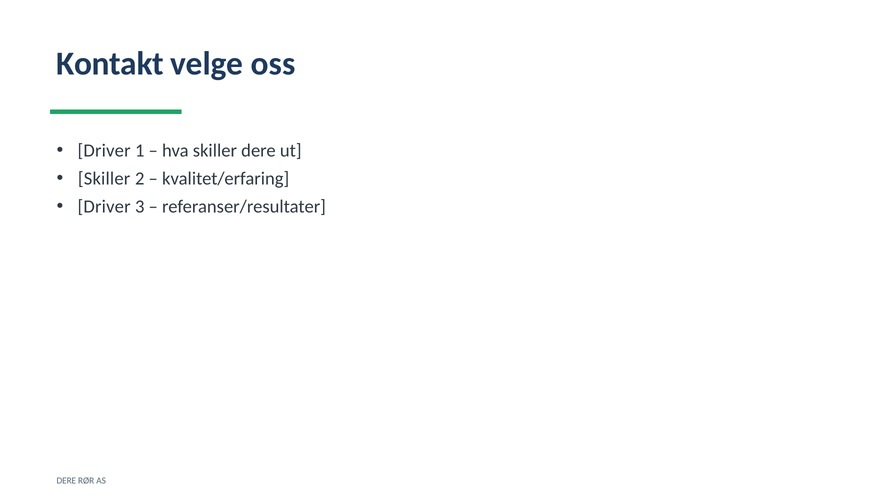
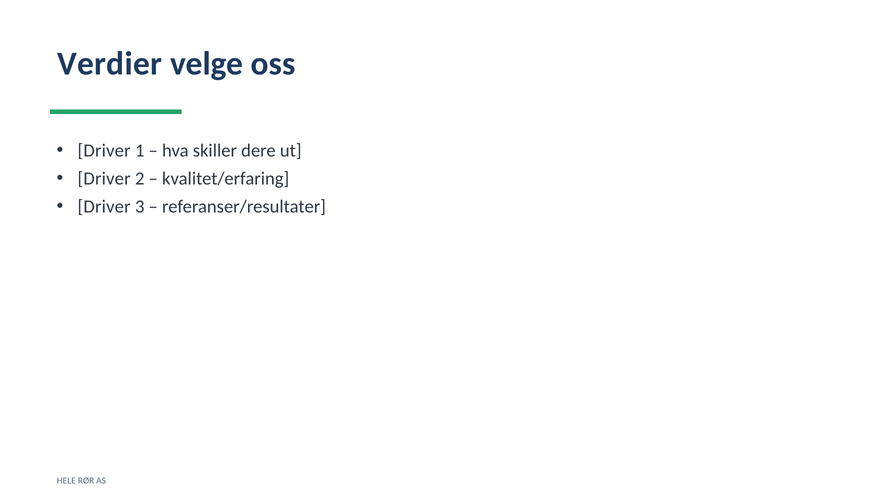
Kontakt: Kontakt -> Verdier (110, 64)
Skiller: Skiller -> Driver (104, 179)
DERE: DERE -> HELE (66, 481)
